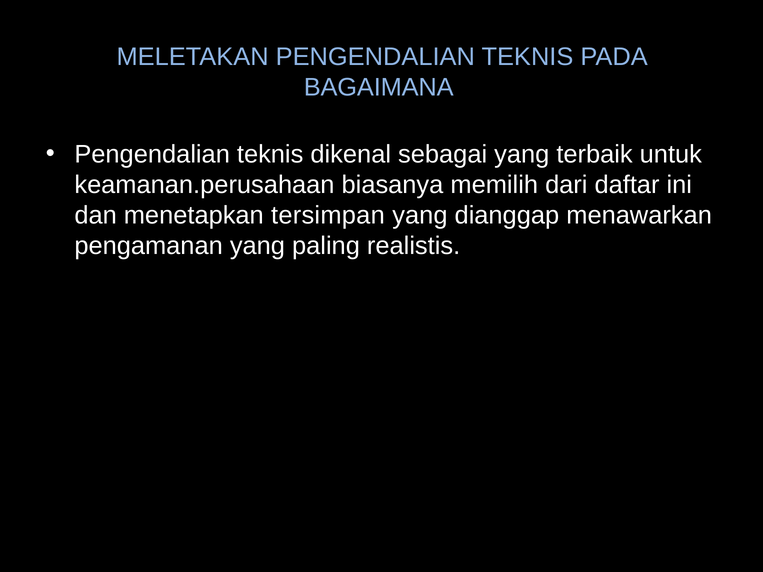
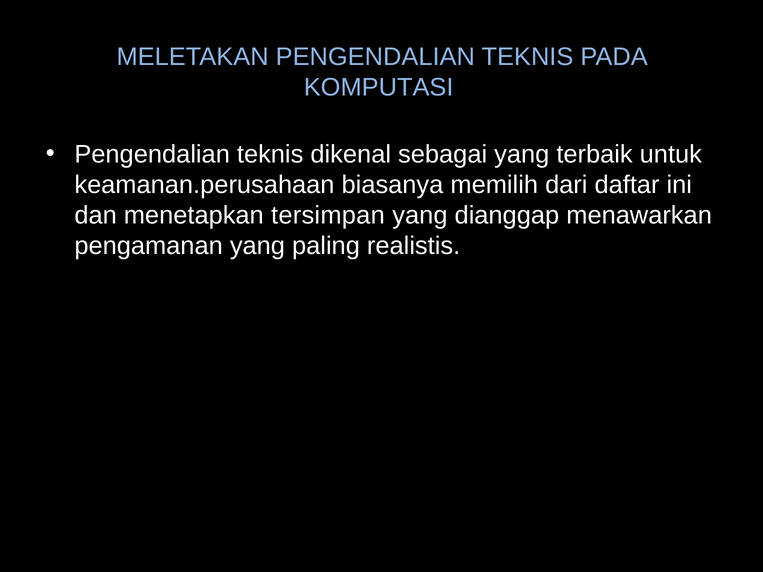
BAGAIMANA: BAGAIMANA -> KOMPUTASI (379, 88)
